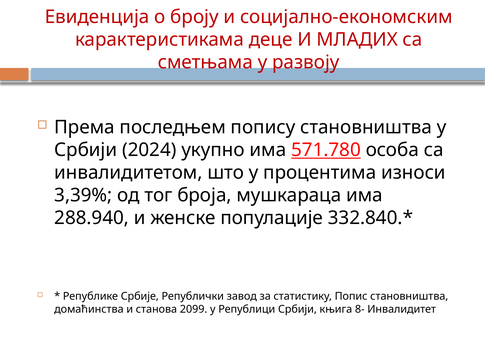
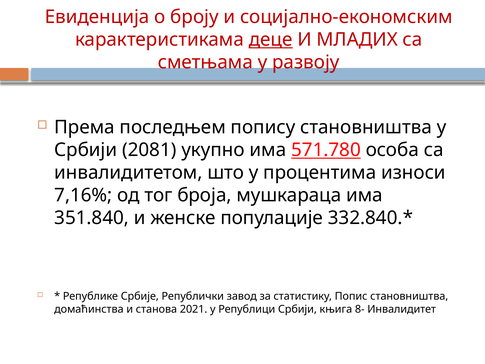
деце underline: none -> present (271, 40)
2024: 2024 -> 2081 (149, 150)
3,39%: 3,39% -> 7,16% (83, 195)
288.940: 288.940 -> 351.840 (92, 218)
2099: 2099 -> 2021 (194, 309)
